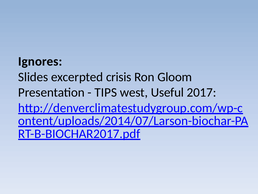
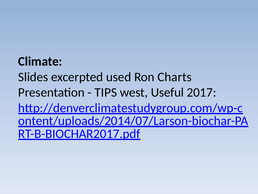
Ignores: Ignores -> Climate (40, 61)
crisis: crisis -> used (119, 77)
Gloom: Gloom -> Charts (175, 77)
